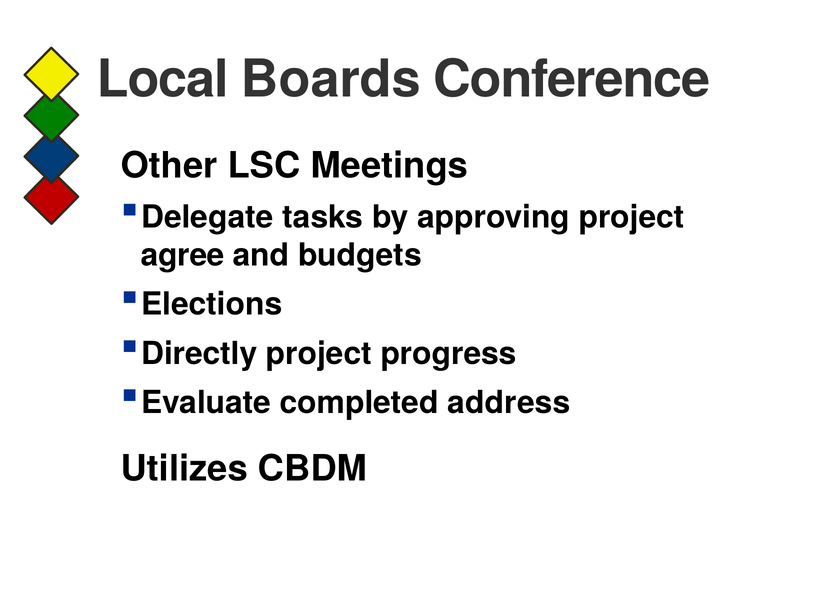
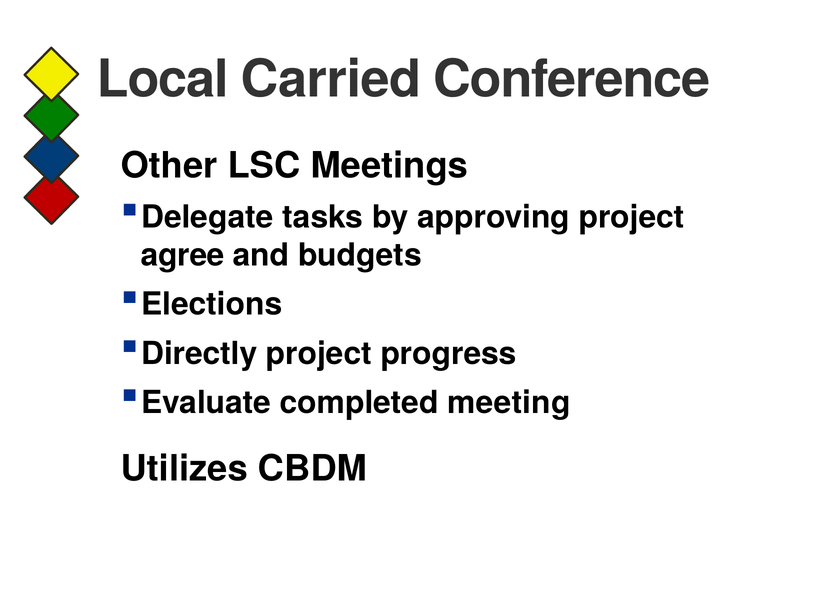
Boards: Boards -> Carried (331, 79)
address: address -> meeting (509, 403)
